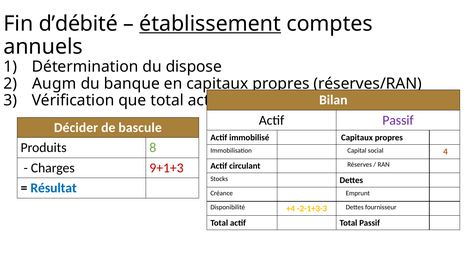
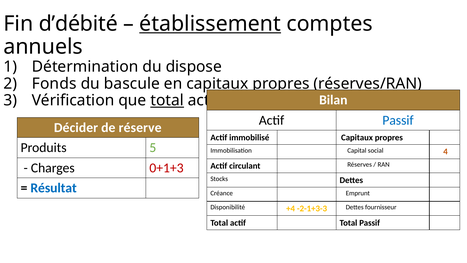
Augm: Augm -> Fonds (54, 84)
banque: banque -> bascule (132, 84)
total underline: none -> present (167, 100)
Passif colour: purple -> blue (398, 120)
bascule: bascule -> réserve (140, 127)
8: 8 -> 5 (153, 148)
9+1+3: 9+1+3 -> 0+1+3 (167, 168)
